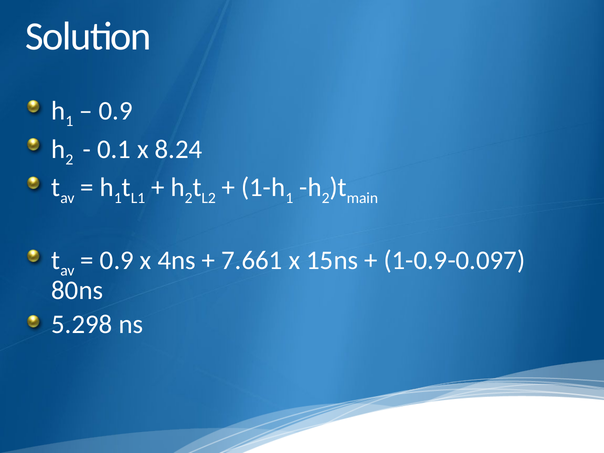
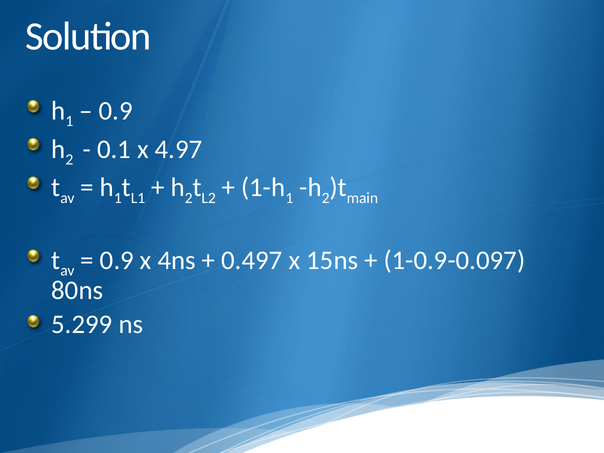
8.24: 8.24 -> 4.97 (179, 149)
7.661: 7.661 -> 0.497 (252, 260)
5.298: 5.298 -> 5.299 (82, 325)
